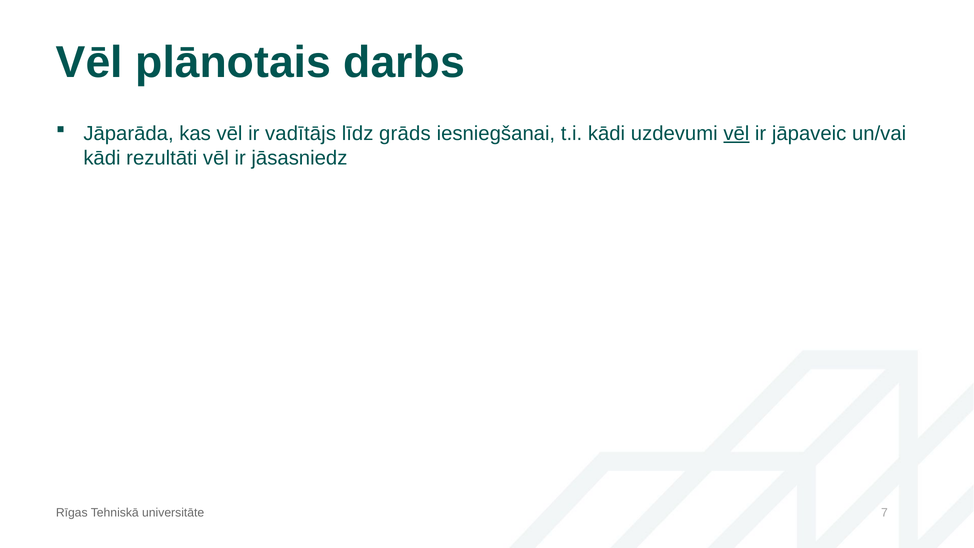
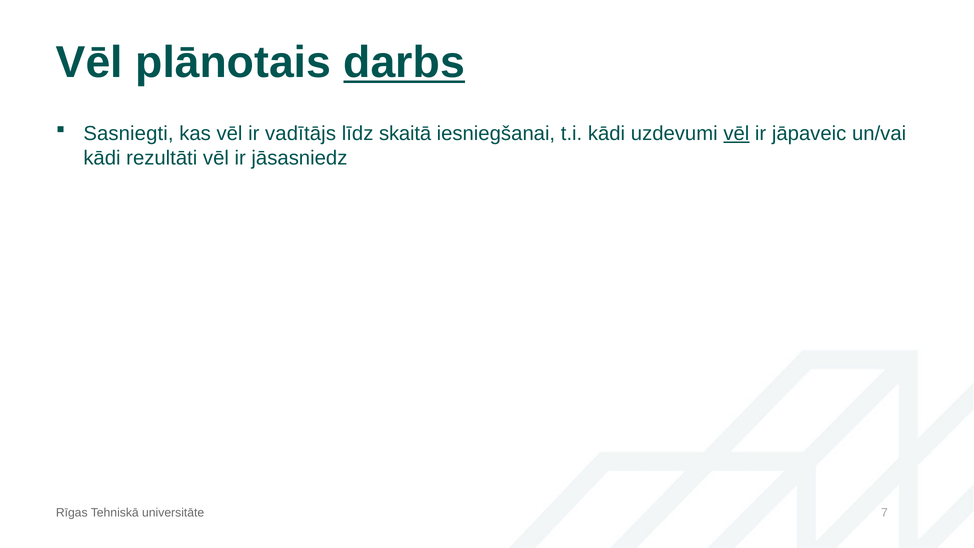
darbs underline: none -> present (404, 63)
Jāparāda: Jāparāda -> Sasniegti (128, 133)
grāds: grāds -> skaitā (405, 133)
